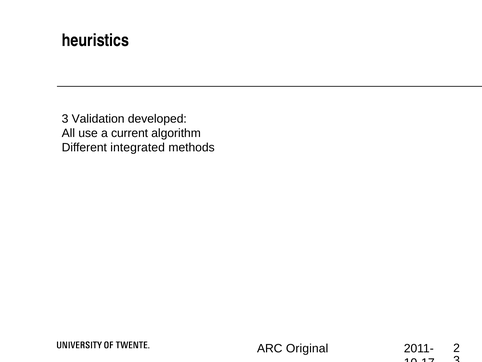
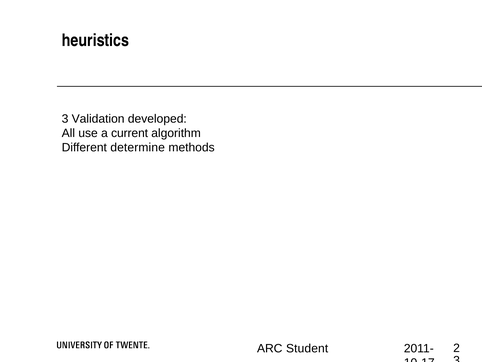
integrated: integrated -> determine (138, 147)
Original: Original -> Student (307, 348)
